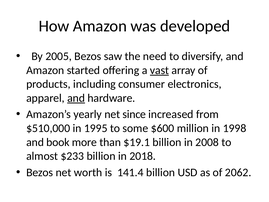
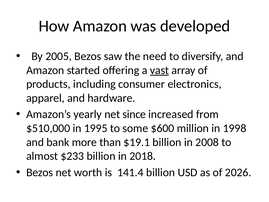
and underline: present -> none (76, 98)
book: book -> bank (58, 142)
2062: 2062 -> 2026 (238, 172)
